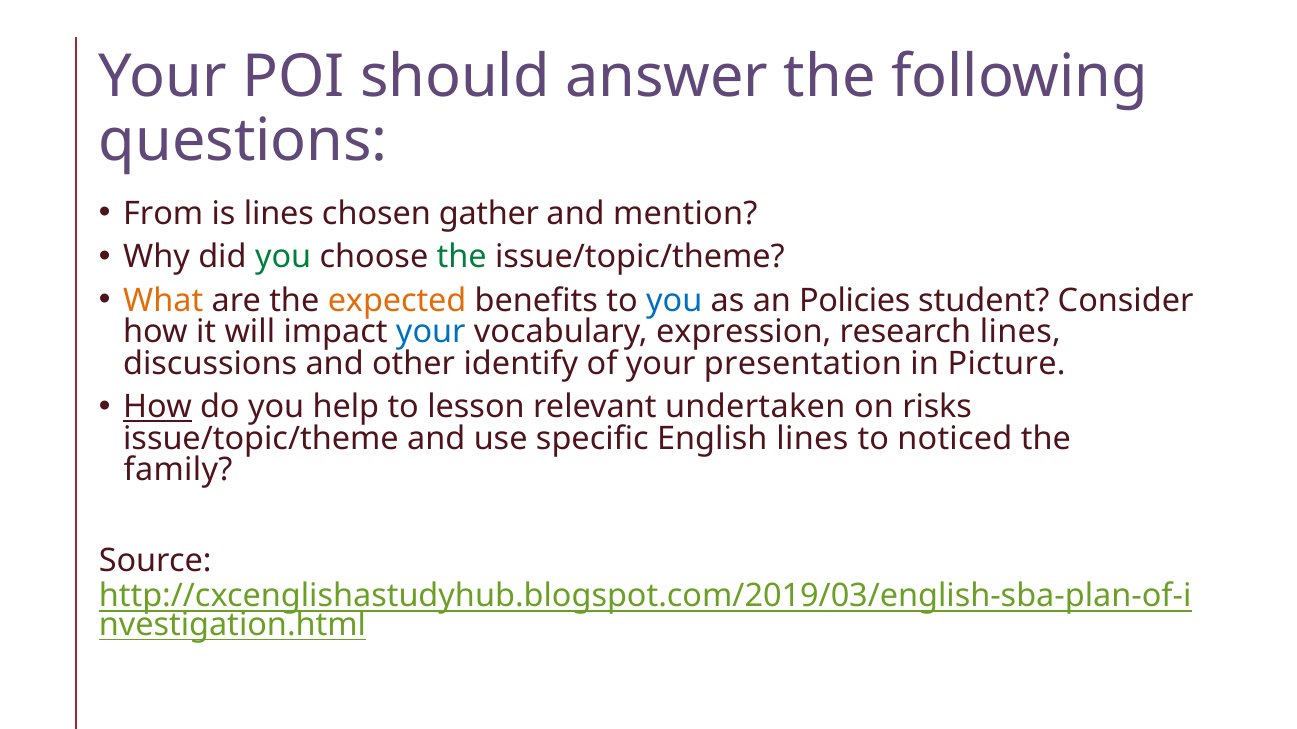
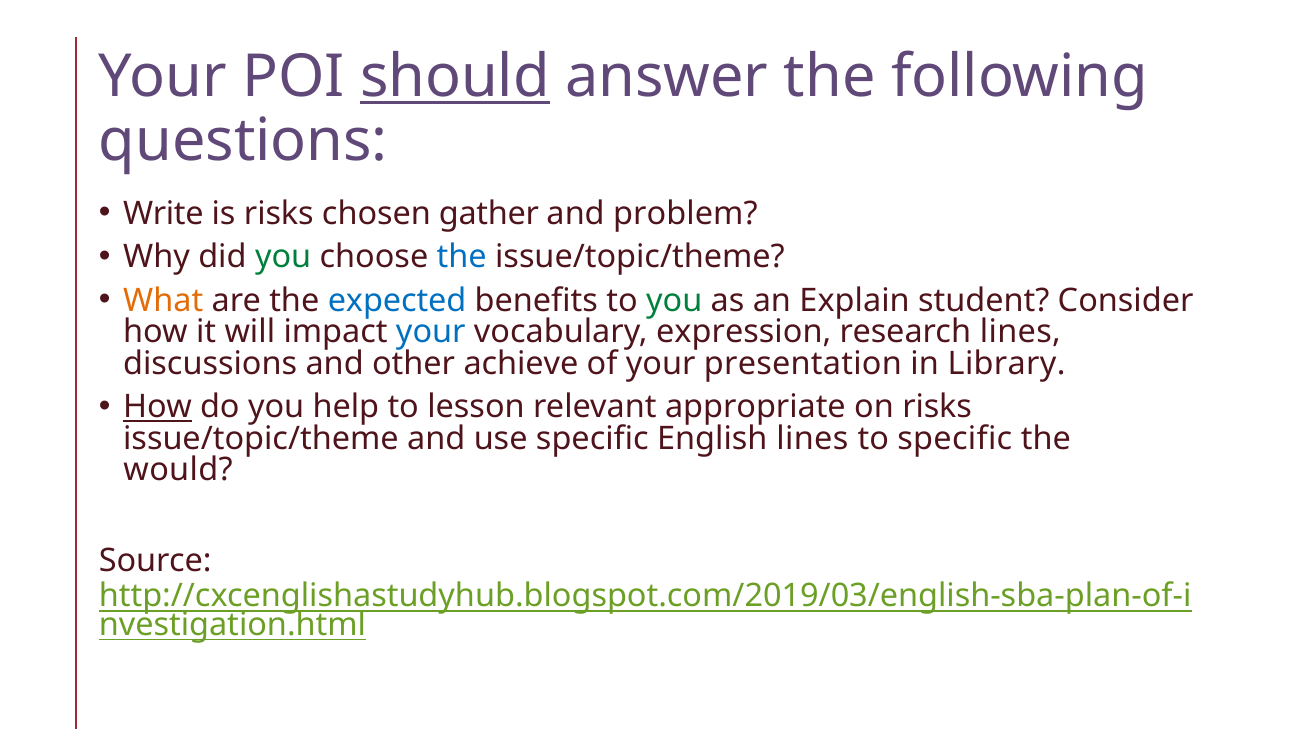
should underline: none -> present (455, 77)
From: From -> Write (163, 214)
is lines: lines -> risks (279, 214)
mention: mention -> problem (685, 214)
the colour: green -> blue (462, 257)
expected colour: orange -> blue (397, 301)
you colour: blue -> green (674, 301)
Policies: Policies -> Explain (855, 301)
identify: identify -> achieve (521, 364)
Picture: Picture -> Library (1007, 364)
undertaken: undertaken -> appropriate (755, 408)
to noticed: noticed -> specific (955, 439)
family: family -> would (178, 471)
